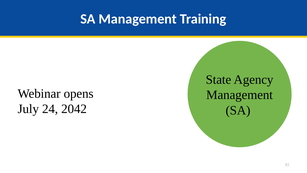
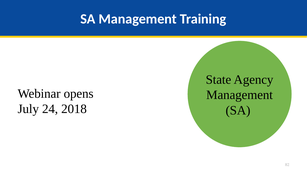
2042: 2042 -> 2018 (74, 109)
